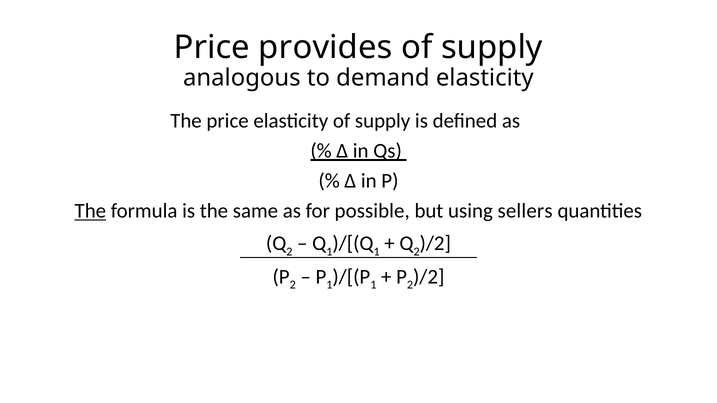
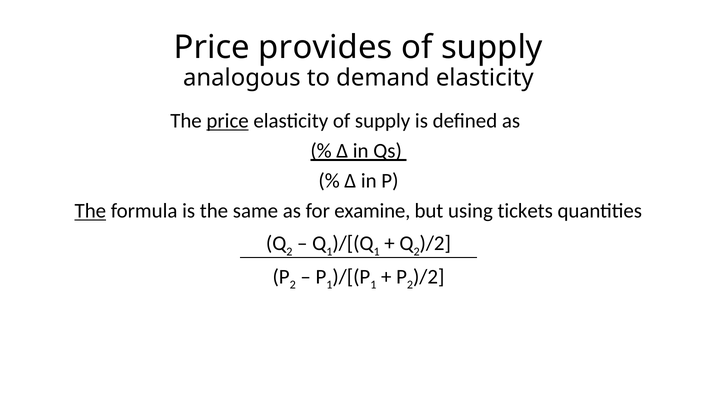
price underline: none -> present (228, 121)
possible: possible -> examine (372, 211)
sellers: sellers -> tickets (525, 211)
